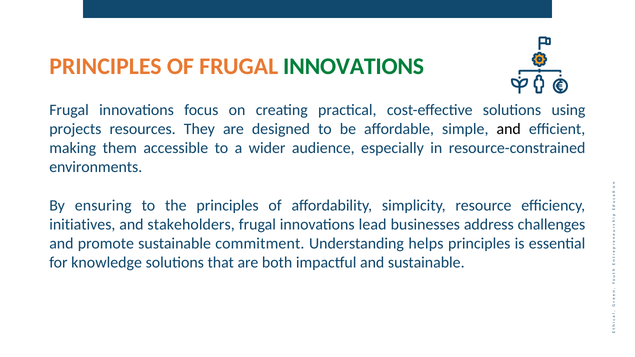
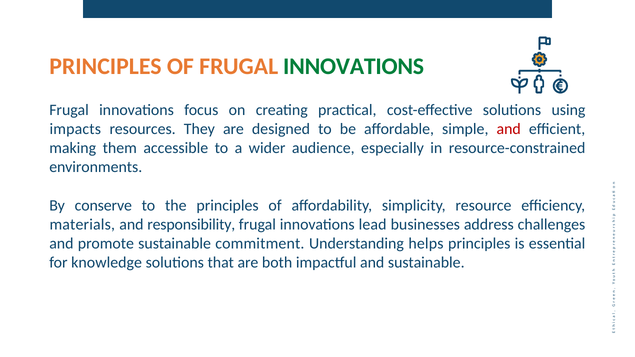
projects: projects -> impacts (75, 129)
and colour: black -> red (509, 129)
ensuring: ensuring -> conserve (103, 205)
initiatives: initiatives -> materials (82, 224)
stakeholders: stakeholders -> responsibility (191, 224)
